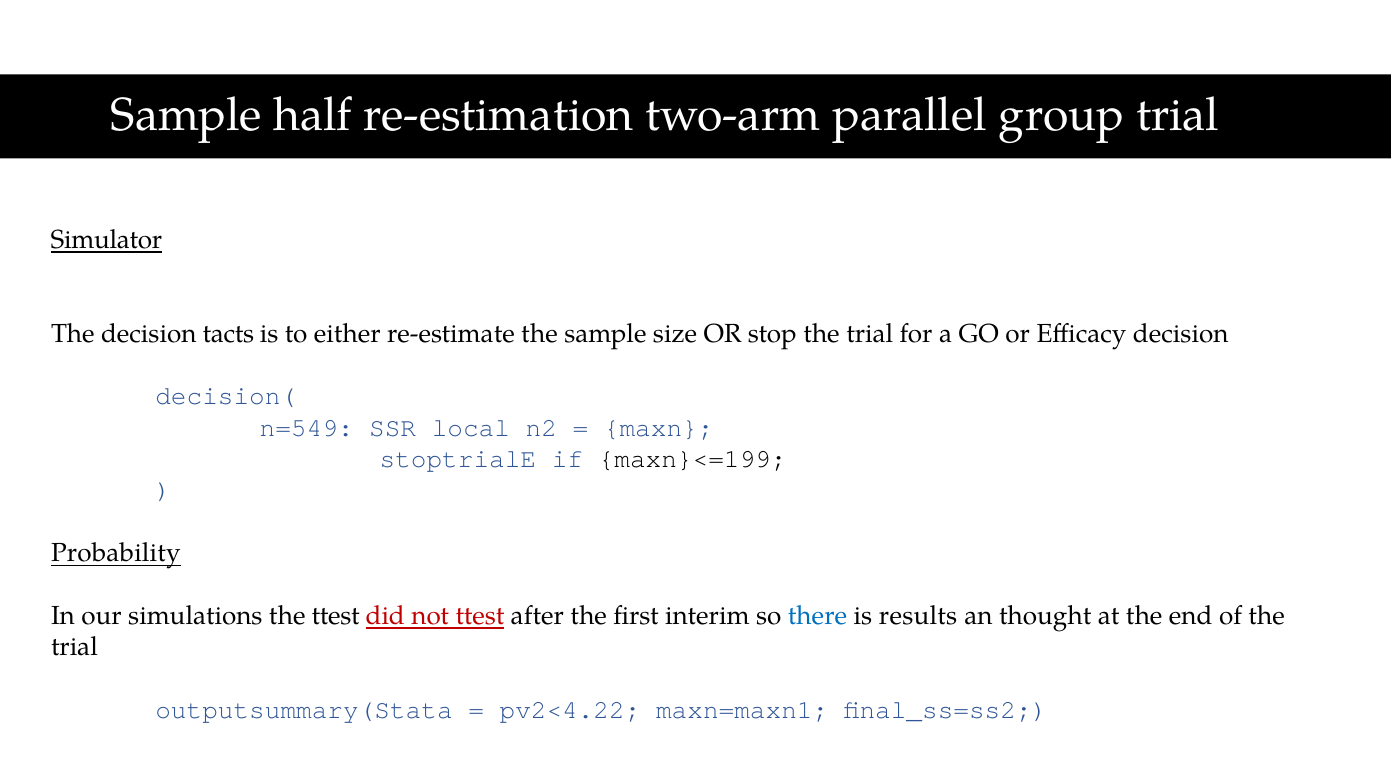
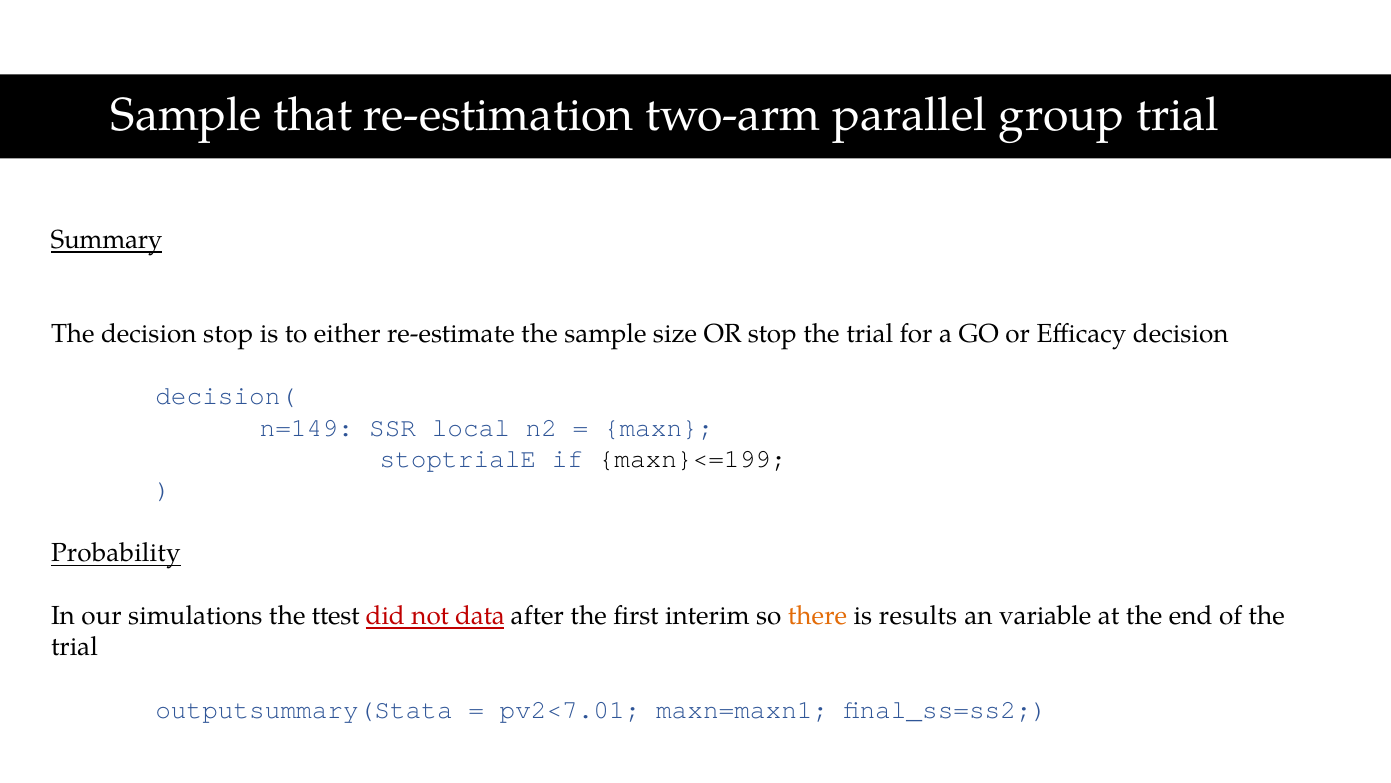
half: half -> that (313, 116)
Simulator: Simulator -> Summary (106, 239)
decision tacts: tacts -> stop (228, 333)
n=549: n=549 -> n=149 (307, 427)
not ttest: ttest -> data (480, 615)
there colour: blue -> orange (817, 615)
thought: thought -> variable (1045, 615)
pv2<4.22: pv2<4.22 -> pv2<7.01 (570, 709)
